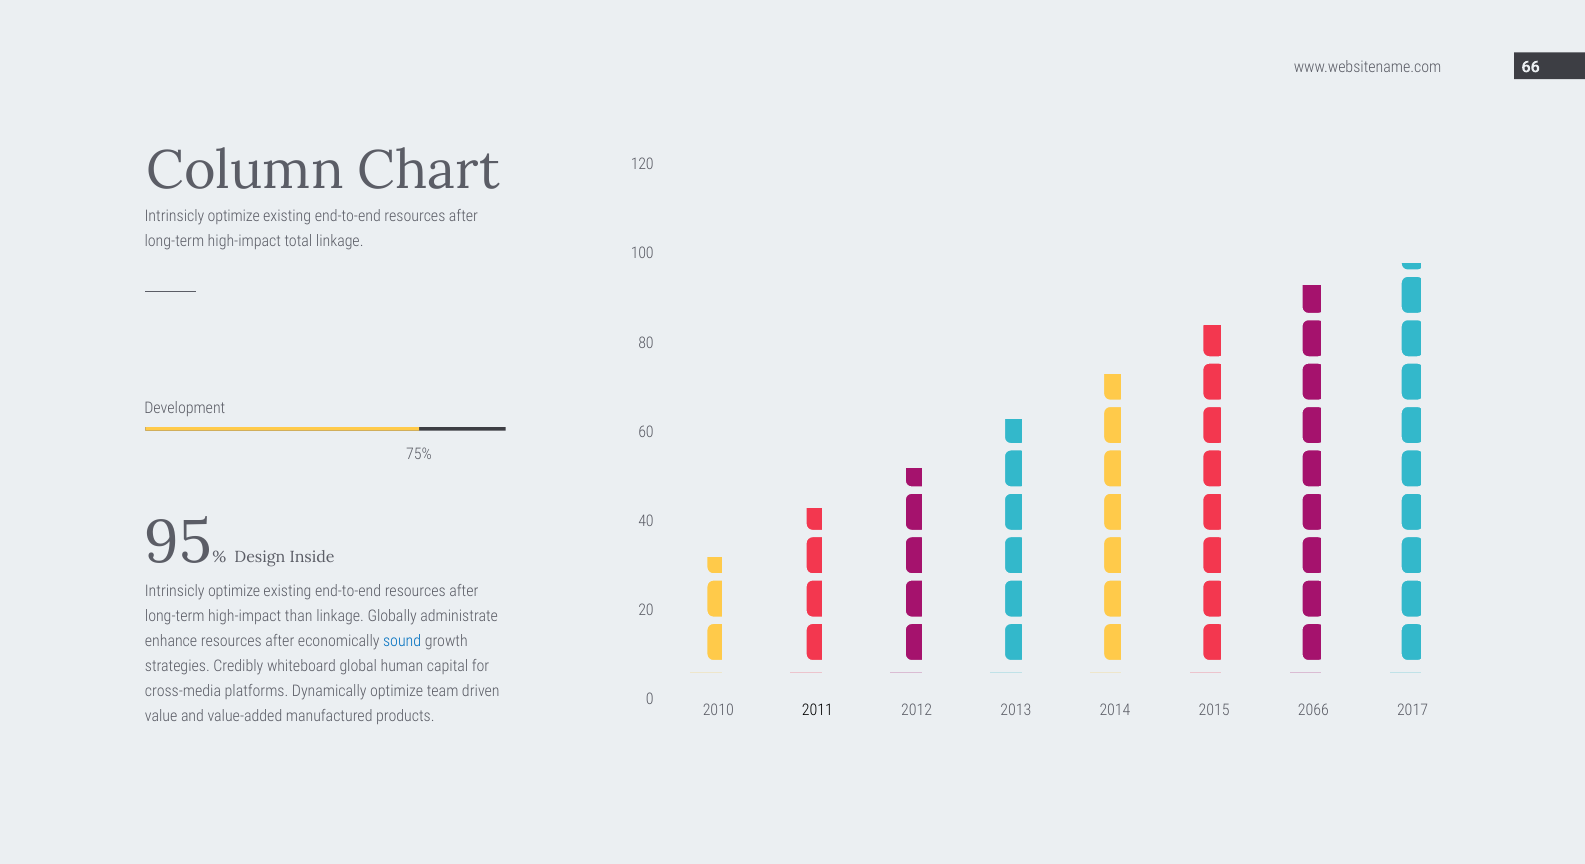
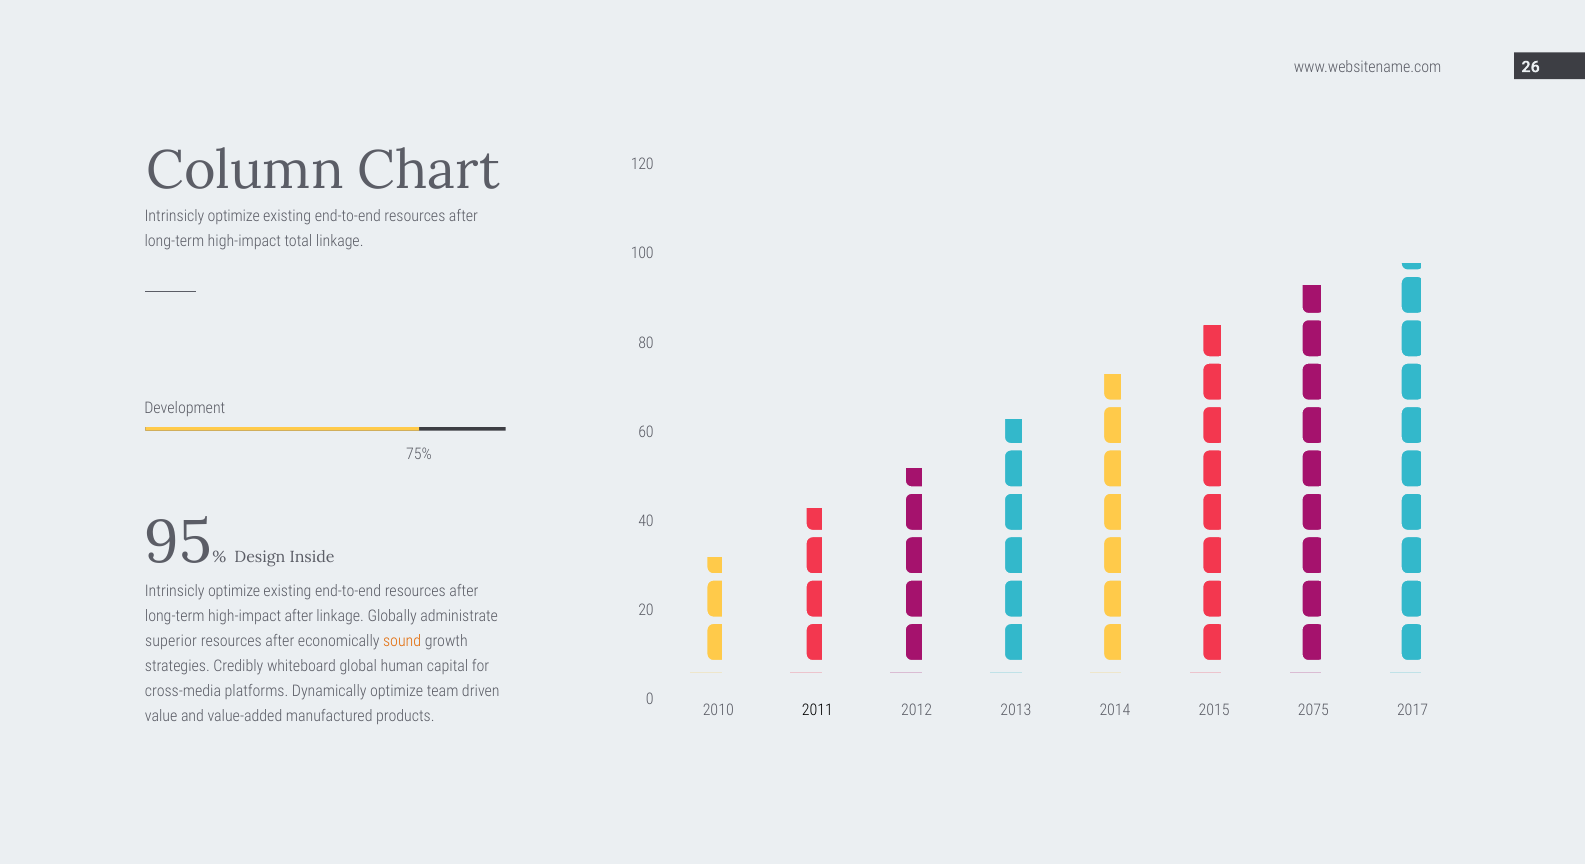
66: 66 -> 26 (1531, 67)
high-impact than: than -> after (299, 617)
enhance: enhance -> superior (171, 642)
sound colour: blue -> orange (402, 642)
2066: 2066 -> 2075 (1313, 711)
